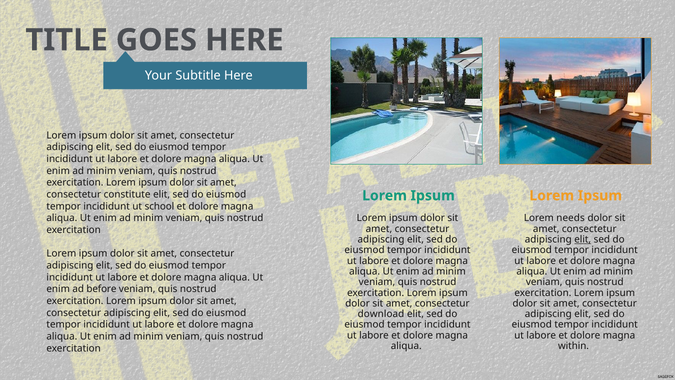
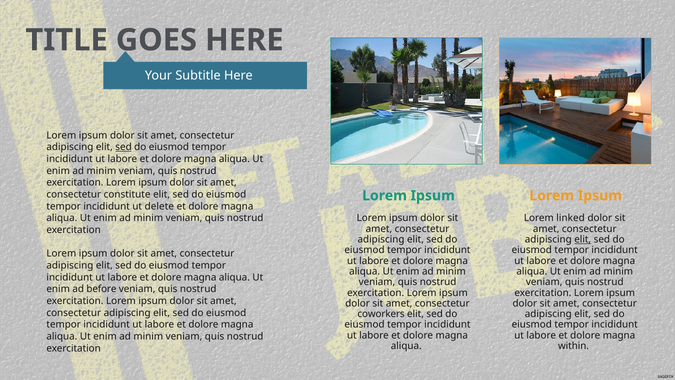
sed underline: none -> present (124, 147)
school: school -> delete (159, 206)
needs: needs -> linked (571, 218)
download: download -> coworkers (381, 314)
